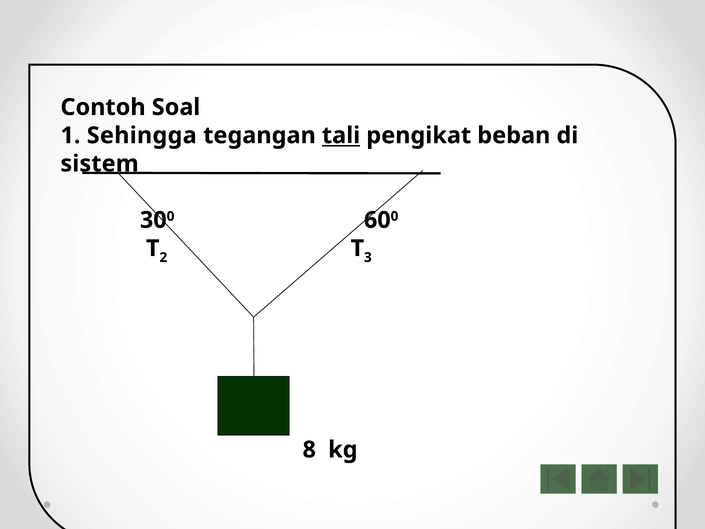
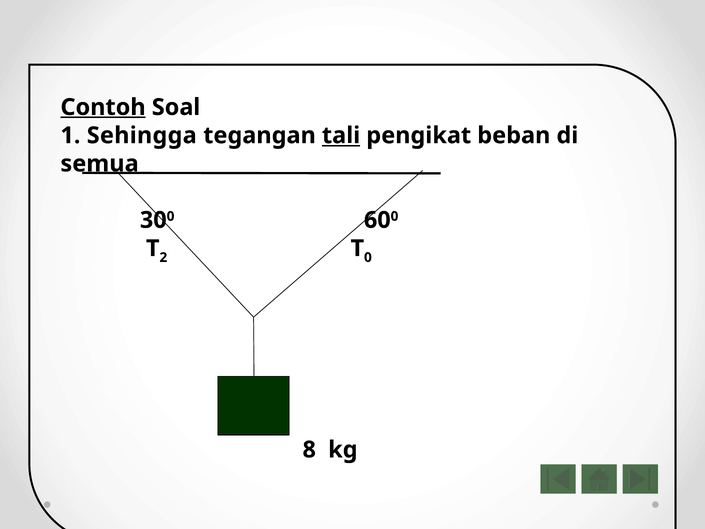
Contoh underline: none -> present (103, 107)
sistem: sistem -> semua (100, 164)
3: 3 -> 0 (368, 257)
